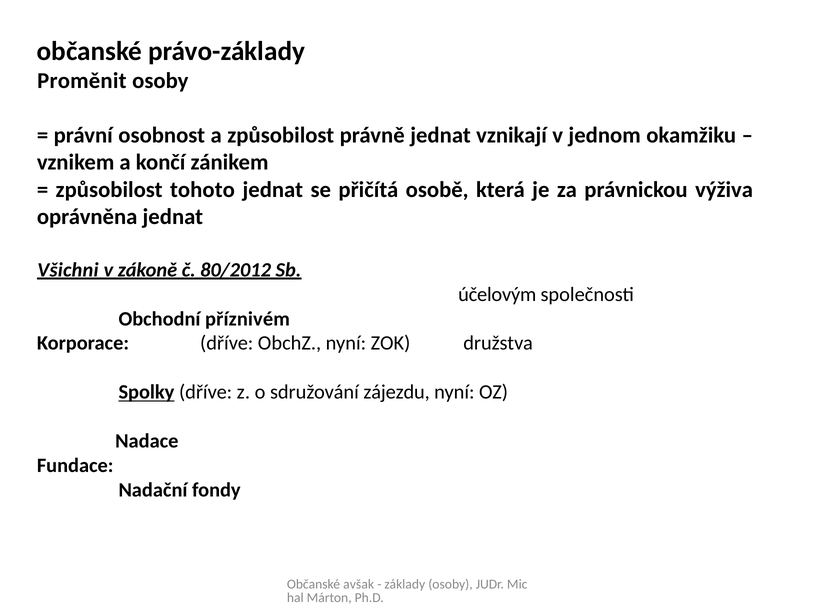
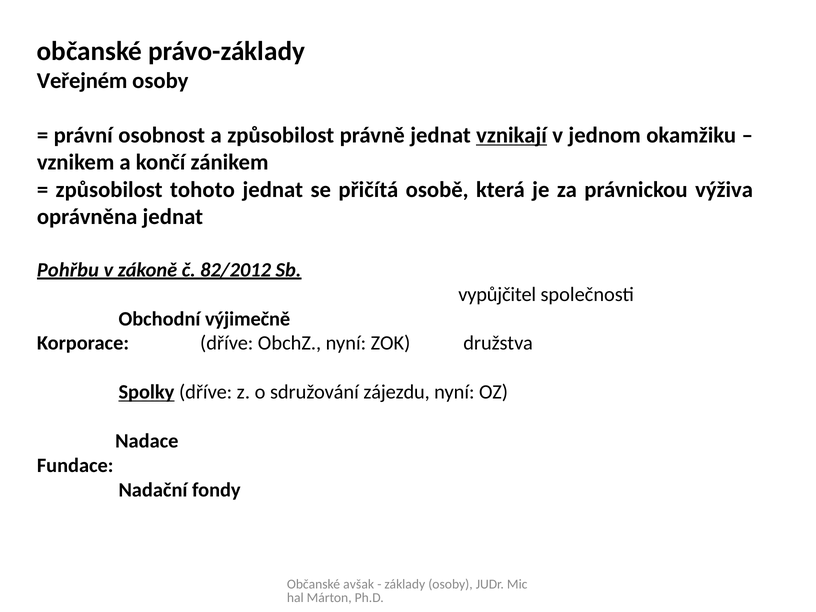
Proměnit: Proměnit -> Veřejném (82, 81)
vznikají underline: none -> present (512, 135)
Všichni: Všichni -> Pohřbu (68, 270)
80/2012: 80/2012 -> 82/2012 (236, 270)
účelovým: účelovým -> vypůjčitel (497, 294)
příznivém: příznivém -> výjimečně (248, 319)
